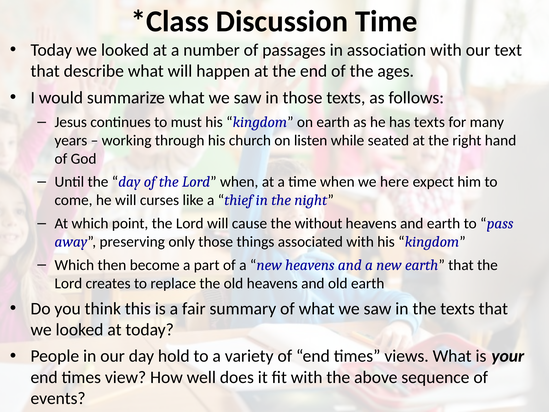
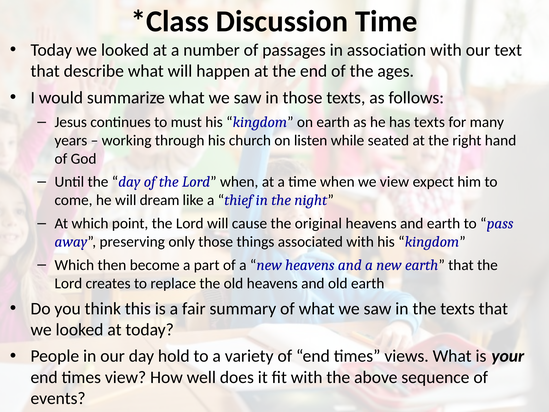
we here: here -> view (395, 182)
curses: curses -> dream (160, 200)
without: without -> original (318, 223)
